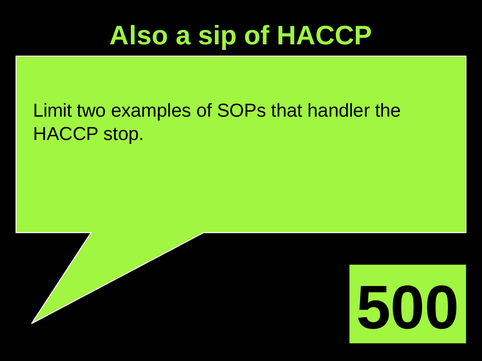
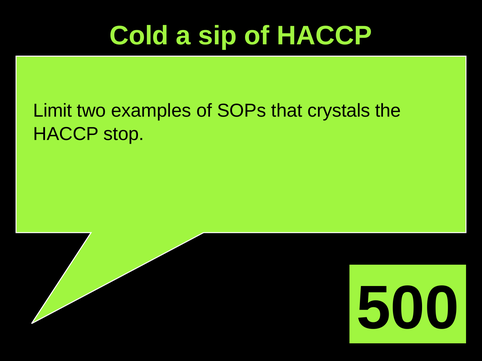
Also: Also -> Cold (139, 36)
handler: handler -> crystals (339, 111)
